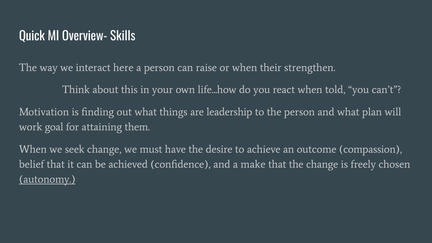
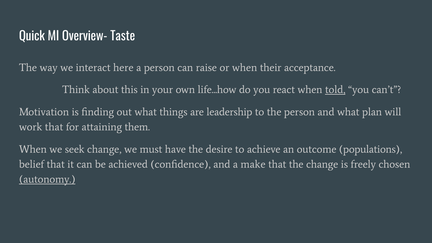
Skills: Skills -> Taste (123, 36)
strengthen: strengthen -> acceptance (310, 67)
told underline: none -> present (335, 90)
work goal: goal -> that (54, 127)
compassion: compassion -> populations (371, 149)
